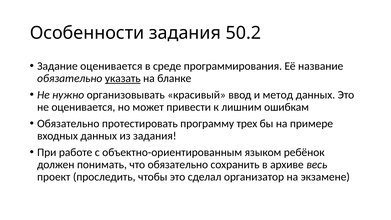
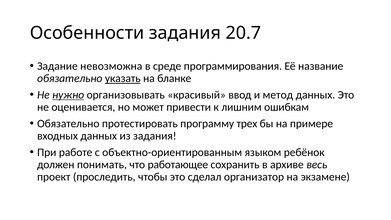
50.2: 50.2 -> 20.7 (243, 33)
Задание оценивается: оценивается -> невозможна (111, 66)
нужно underline: none -> present (68, 95)
что обязательно: обязательно -> работающее (178, 165)
